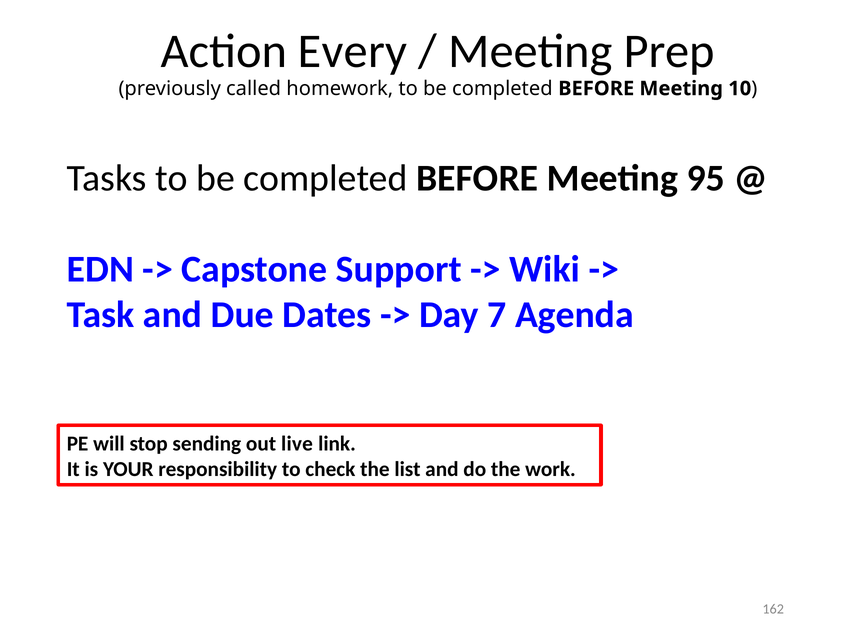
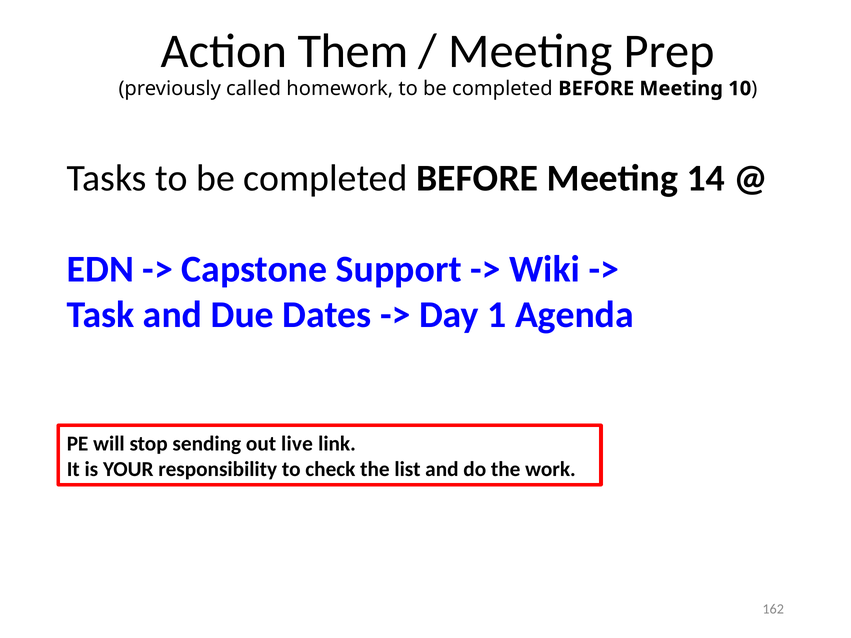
Every: Every -> Them (353, 51)
95: 95 -> 14 (706, 178)
7: 7 -> 1 (497, 315)
